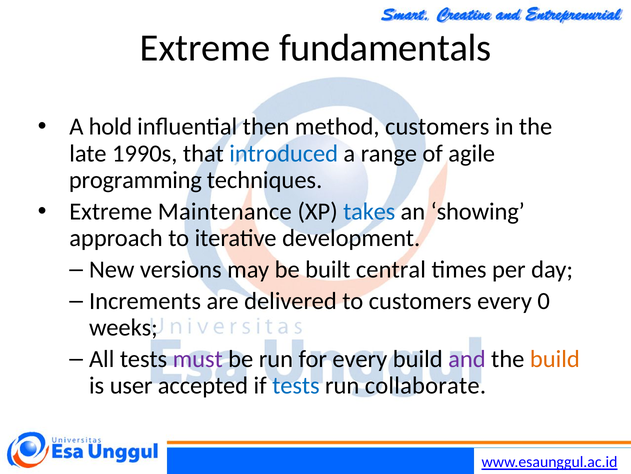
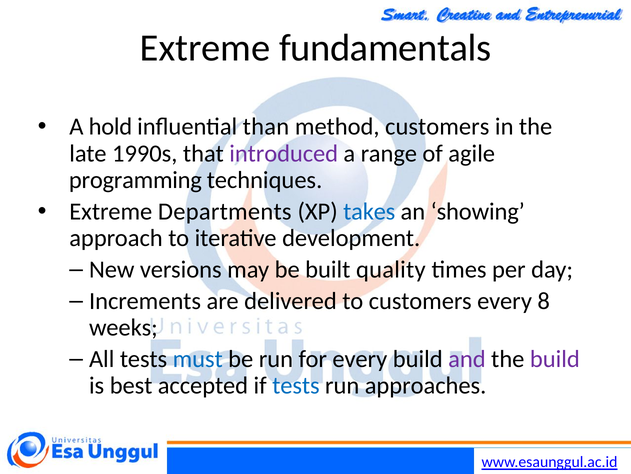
then: then -> than (266, 127)
introduced colour: blue -> purple (284, 153)
Maintenance: Maintenance -> Departments (225, 211)
central: central -> quality (391, 269)
0: 0 -> 8 (544, 300)
must colour: purple -> blue (198, 358)
build colour: orange -> purple (555, 358)
user: user -> best (131, 385)
collaborate: collaborate -> approaches (426, 385)
